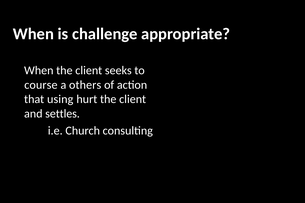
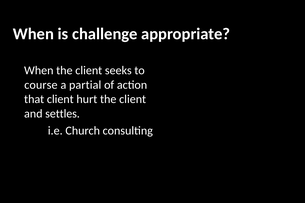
others: others -> partial (85, 85)
that using: using -> client (60, 99)
